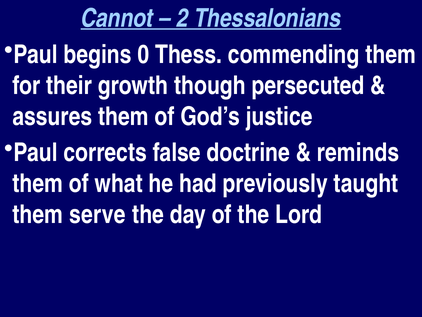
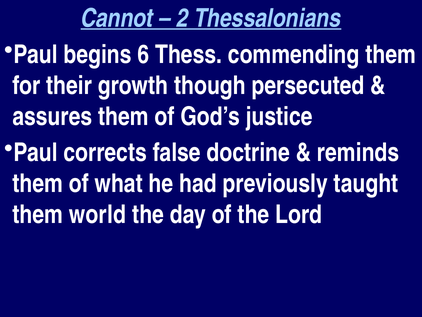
0: 0 -> 6 (143, 55)
serve: serve -> world (97, 214)
